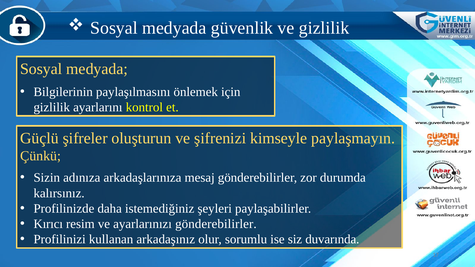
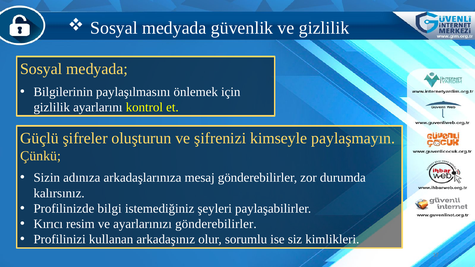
daha: daha -> bilgi (110, 209)
duvarında: duvarında -> kimlikleri (332, 240)
